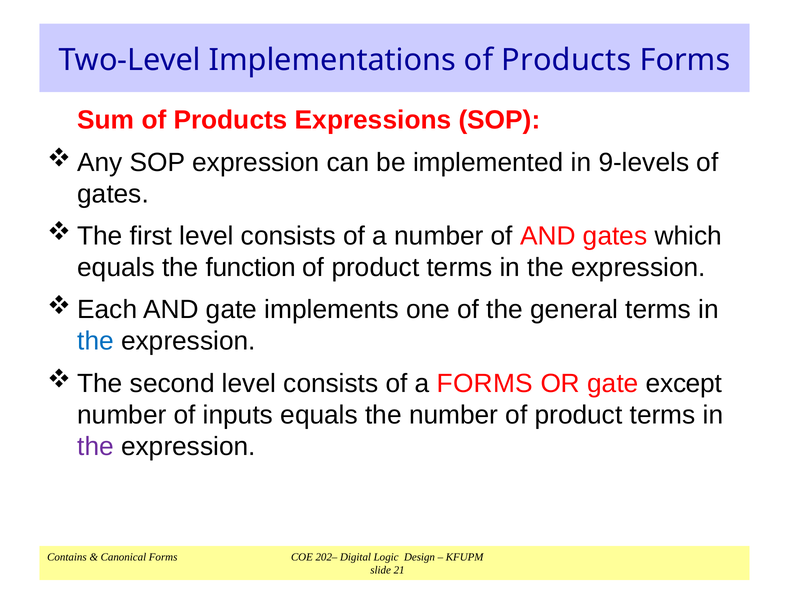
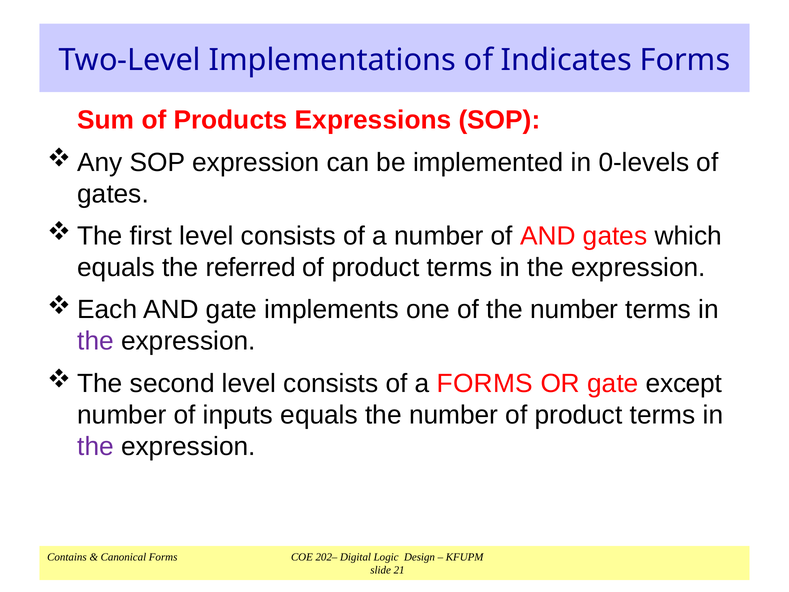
Implementations of Products: Products -> Indicates (566, 60)
9-levels: 9-levels -> 0-levels (644, 162)
function: function -> referred (251, 267)
of the general: general -> number (574, 310)
the colour: blue -> purple (96, 341)
